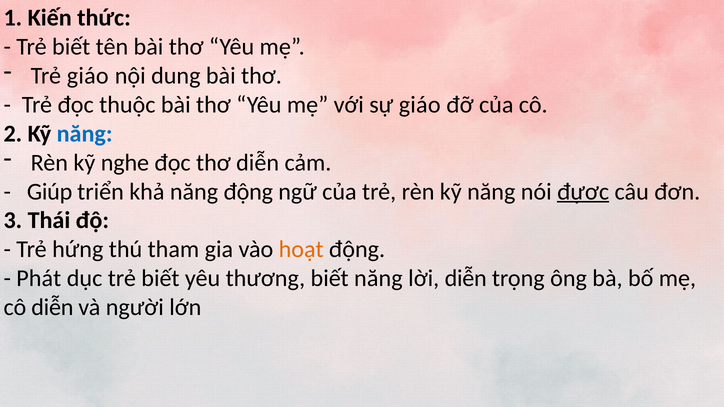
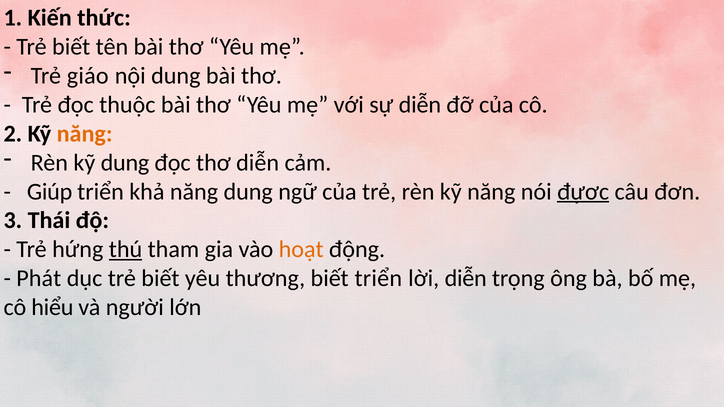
sự giáo: giáo -> diễn (420, 105)
năng colour: blue -> orange (85, 134)
kỹ nghe: nghe -> dung (125, 163)
năng động: động -> dung (248, 192)
thú underline: none -> present (126, 250)
biết năng: năng -> triển (378, 279)
cô diễn: diễn -> hiểu (52, 308)
